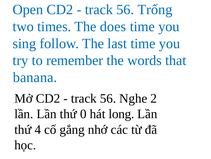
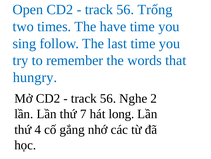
does: does -> have (113, 26)
banana: banana -> hungry (35, 77)
0: 0 -> 7 (83, 113)
